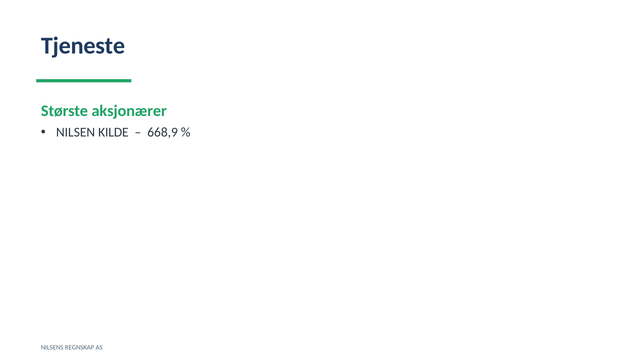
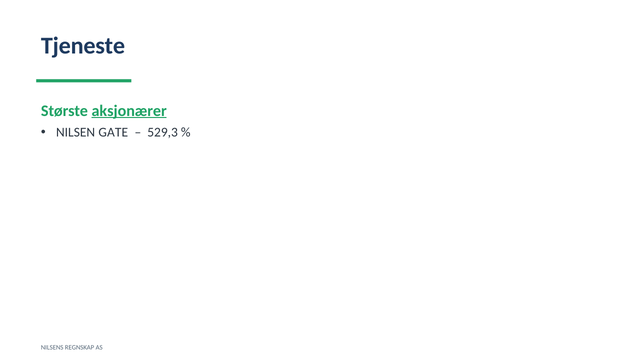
aksjonærer underline: none -> present (129, 111)
KILDE: KILDE -> GATE (113, 132)
668,9: 668,9 -> 529,3 (163, 132)
